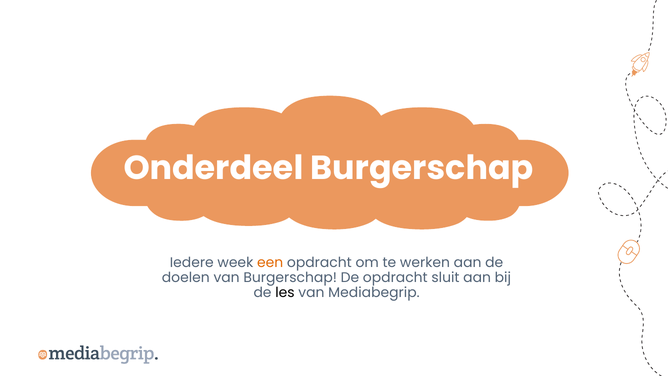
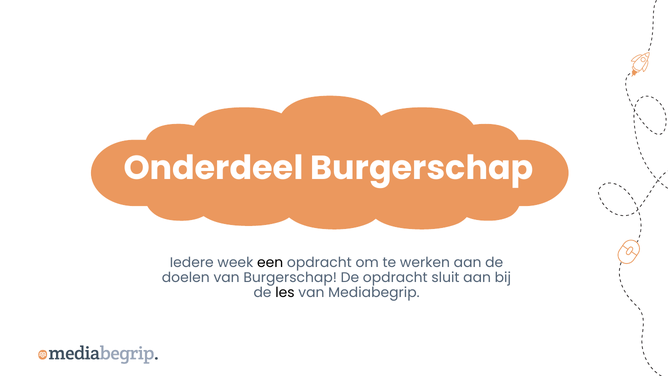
een colour: orange -> black (270, 263)
